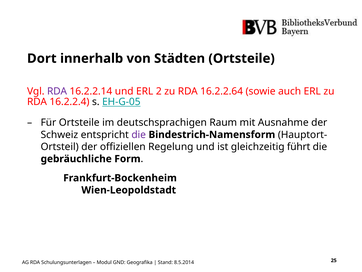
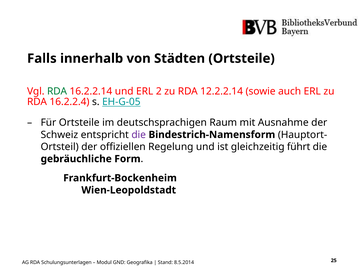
Dort: Dort -> Falls (42, 58)
RDA colour: purple -> green (57, 91)
16.2.2.64: 16.2.2.64 -> 12.2.2.14 (222, 91)
